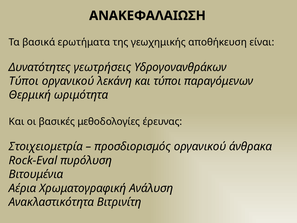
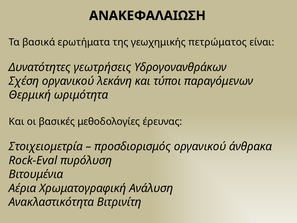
αποθήκευση: αποθήκευση -> πετρώματος (218, 42)
Τύποι: Τύποι -> Σχέση (24, 81)
